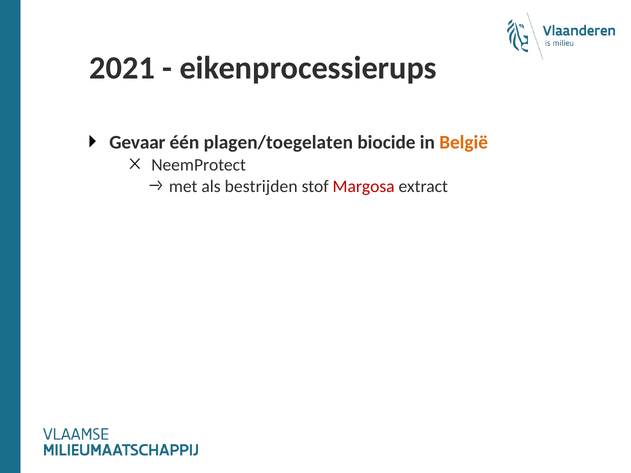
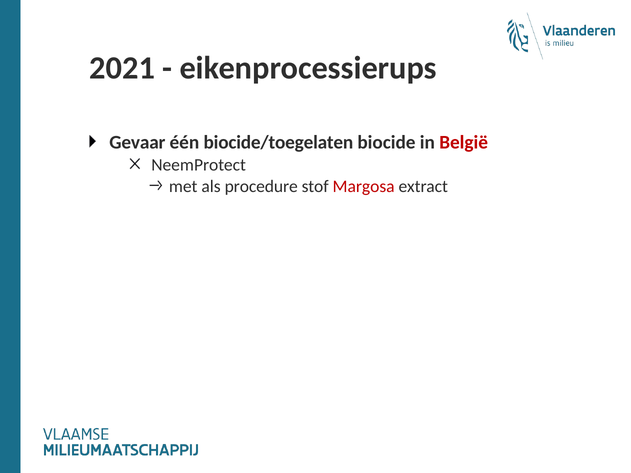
plagen/toegelaten: plagen/toegelaten -> biocide/toegelaten (278, 143)
België colour: orange -> red (464, 143)
bestrijden: bestrijden -> procedure (261, 187)
